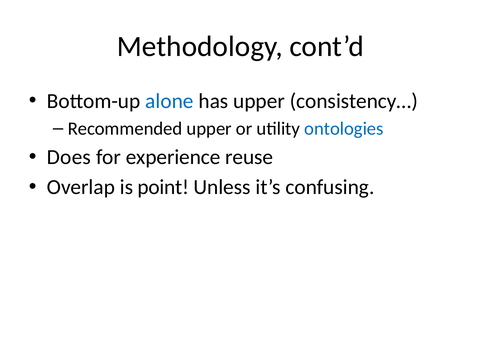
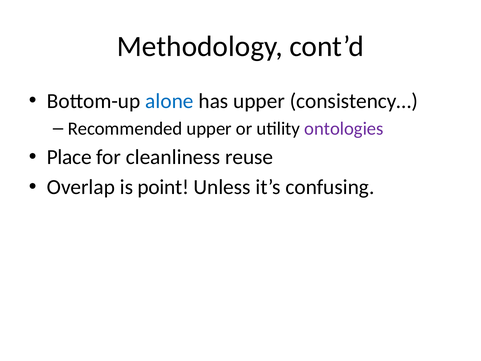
ontologies colour: blue -> purple (344, 129)
Does: Does -> Place (69, 157)
experience: experience -> cleanliness (173, 157)
